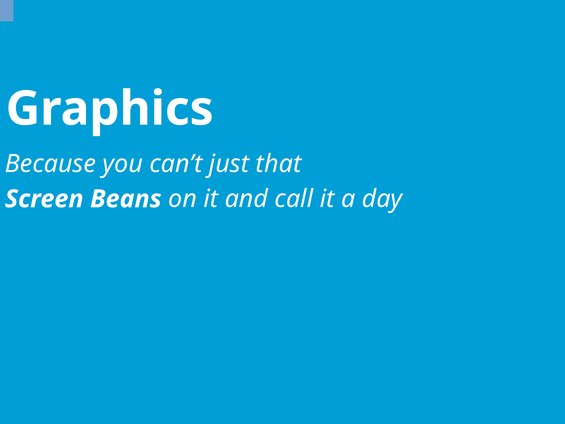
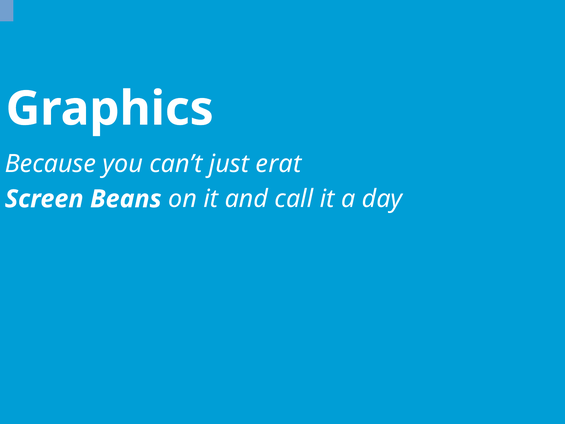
that: that -> erat (279, 164)
